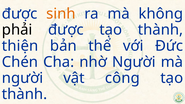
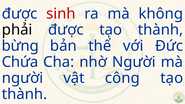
sinh colour: orange -> red (61, 14)
thiện: thiện -> bừng (20, 46)
Chén: Chén -> Chứa (20, 62)
